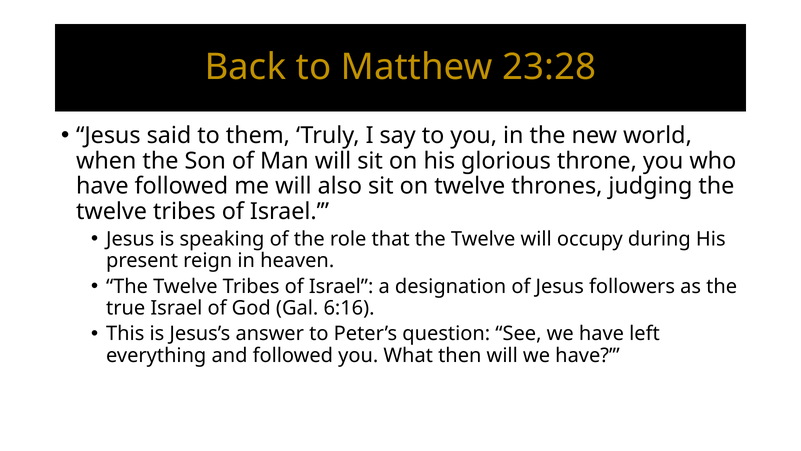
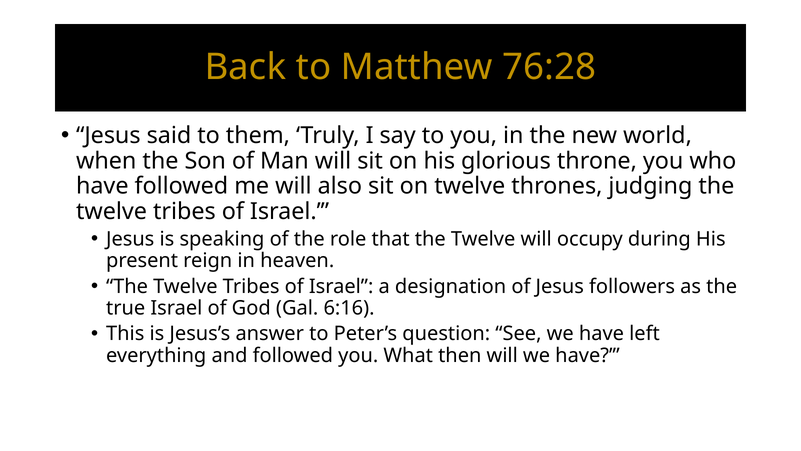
23:28: 23:28 -> 76:28 (549, 67)
